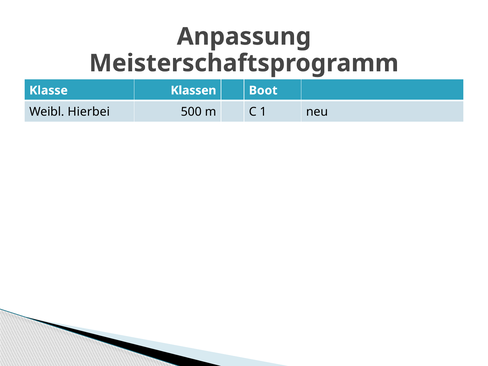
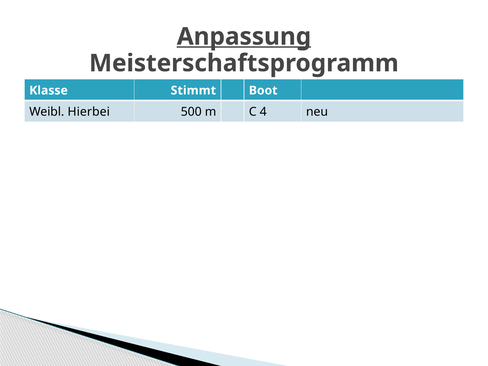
Anpassung underline: none -> present (244, 37)
Klassen: Klassen -> Stimmt (193, 90)
1: 1 -> 4 (263, 112)
